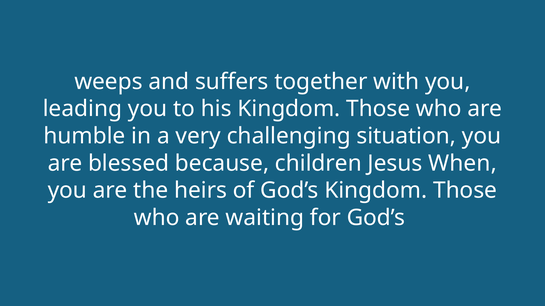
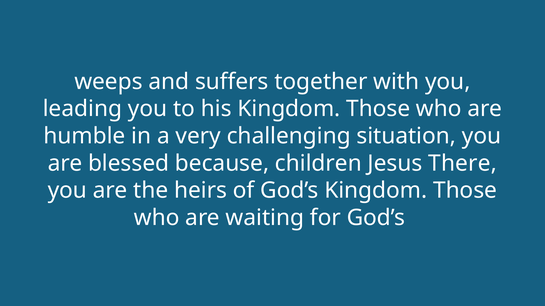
When: When -> There (463, 163)
